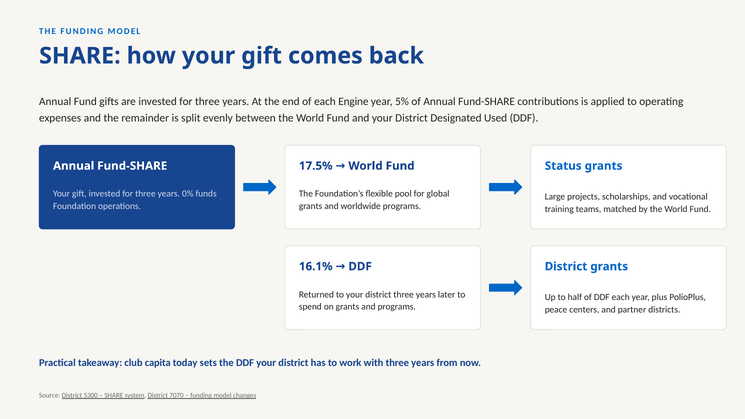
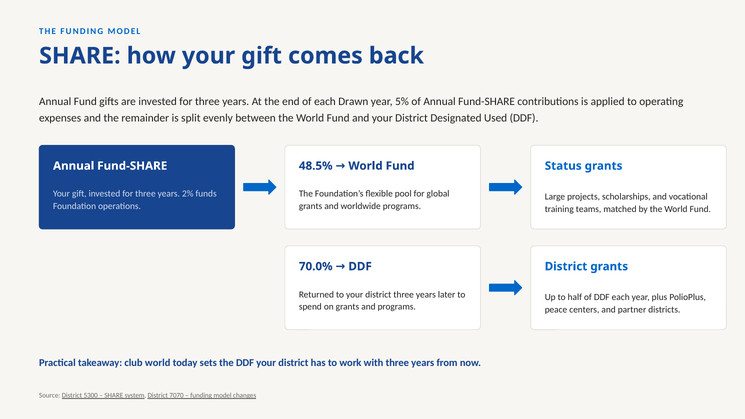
Engine: Engine -> Drawn (353, 102)
17.5%: 17.5% -> 48.5% (316, 166)
0%: 0% -> 2% (188, 194)
16.1%: 16.1% -> 70.0% (316, 266)
club capita: capita -> world (158, 363)
